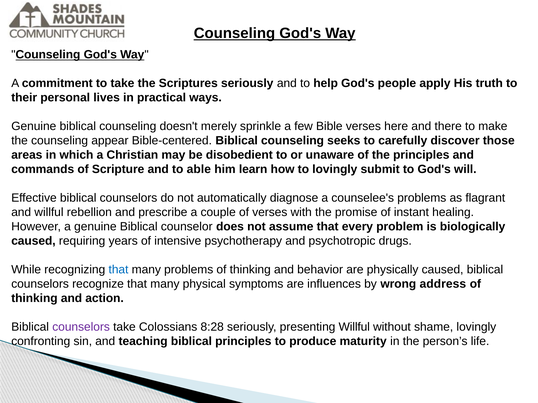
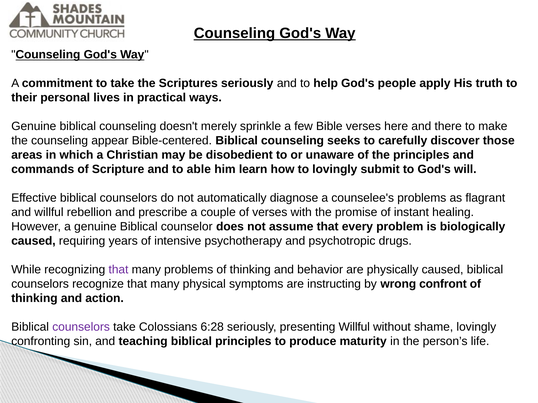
that colour: blue -> purple (118, 270)
influences: influences -> instructing (334, 284)
address: address -> confront (443, 284)
8:28: 8:28 -> 6:28 (212, 327)
